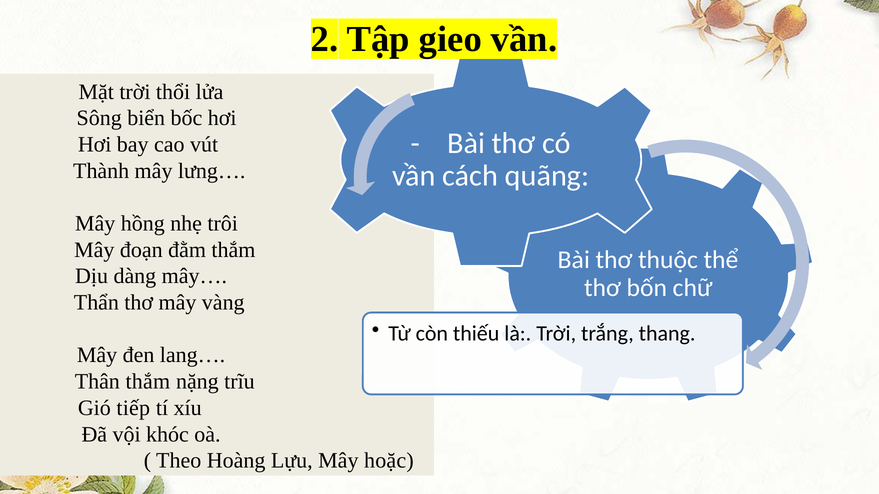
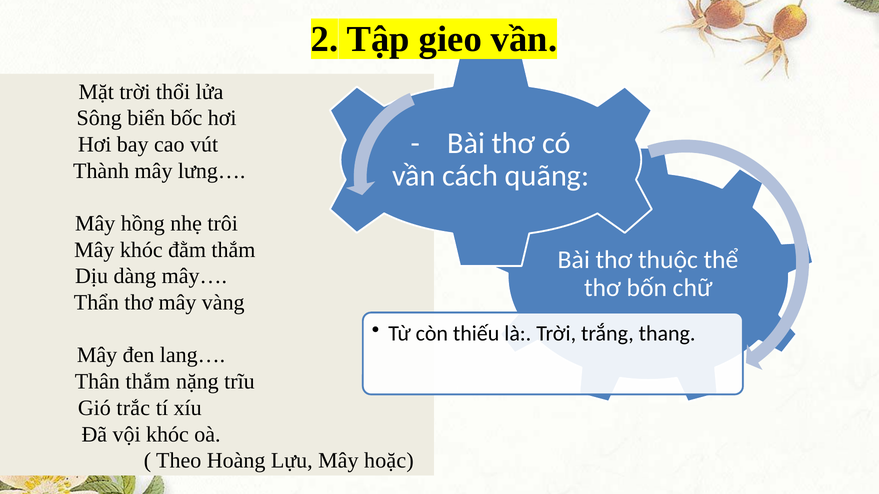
Mây đoạn: đoạn -> khóc (141, 250)
tiếp: tiếp -> trắc (133, 408)
